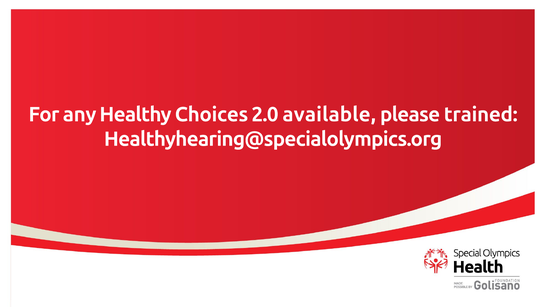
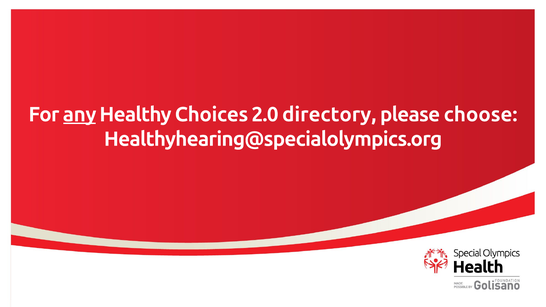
any underline: none -> present (80, 115)
available: available -> directory (329, 115)
trained: trained -> choose (481, 115)
